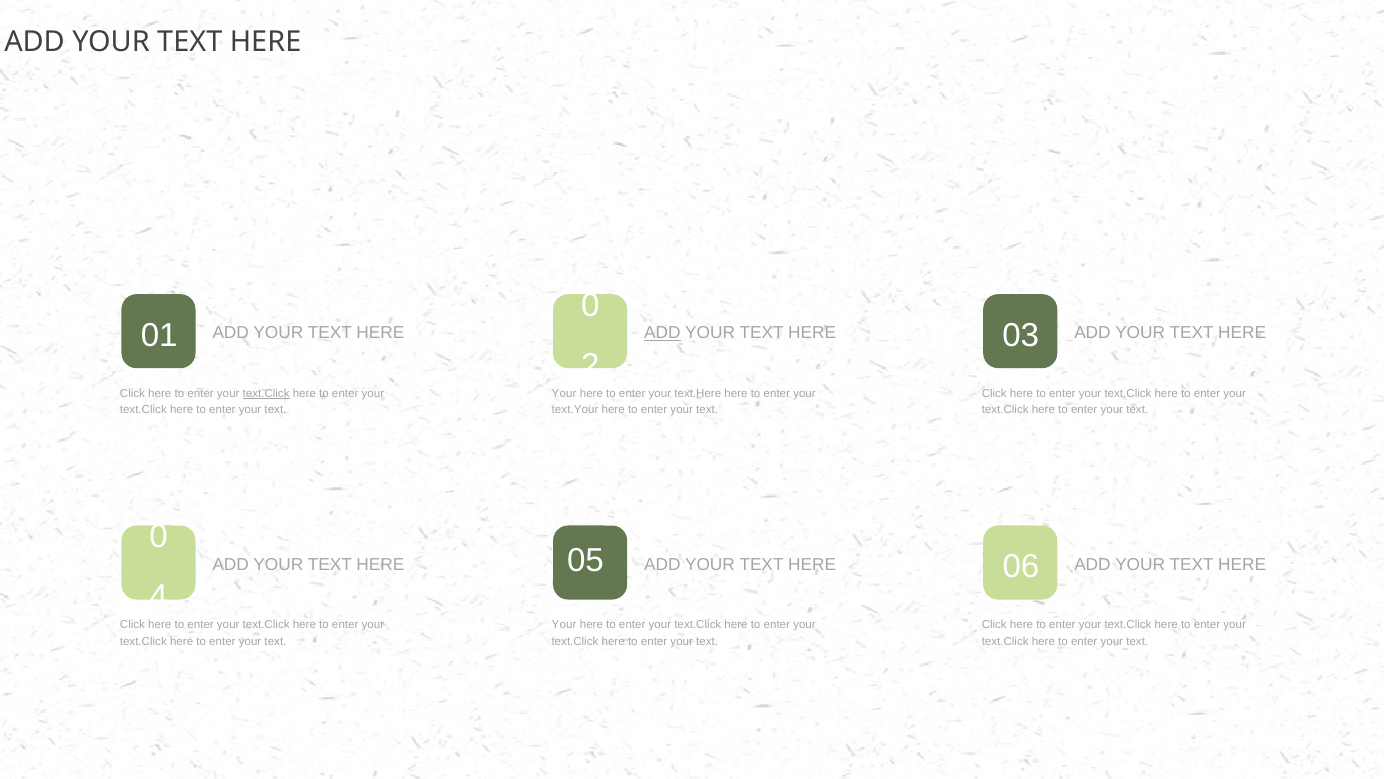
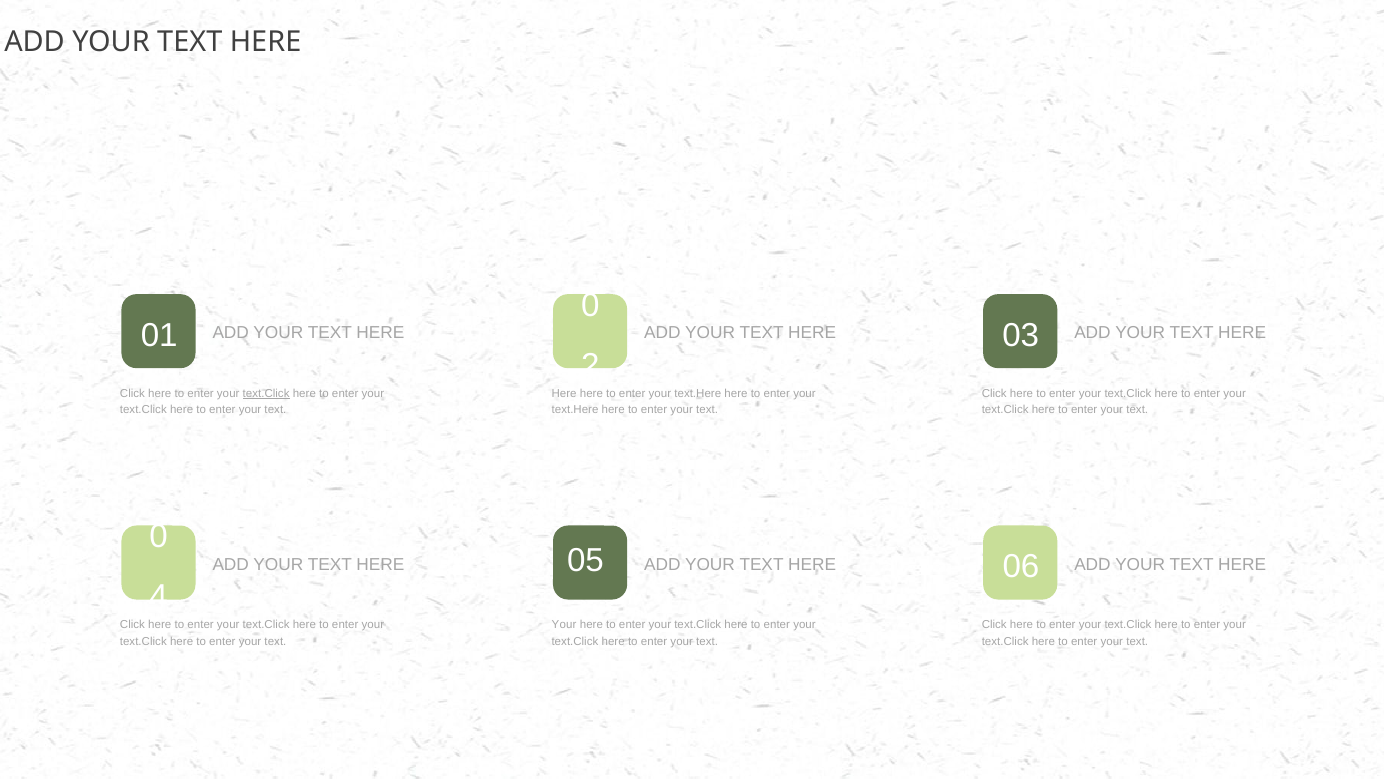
ADD underline: present -> none (662, 332)
Your: Your -> Here (564, 393)
text.Your: text.Your -> text.Here (575, 410)
